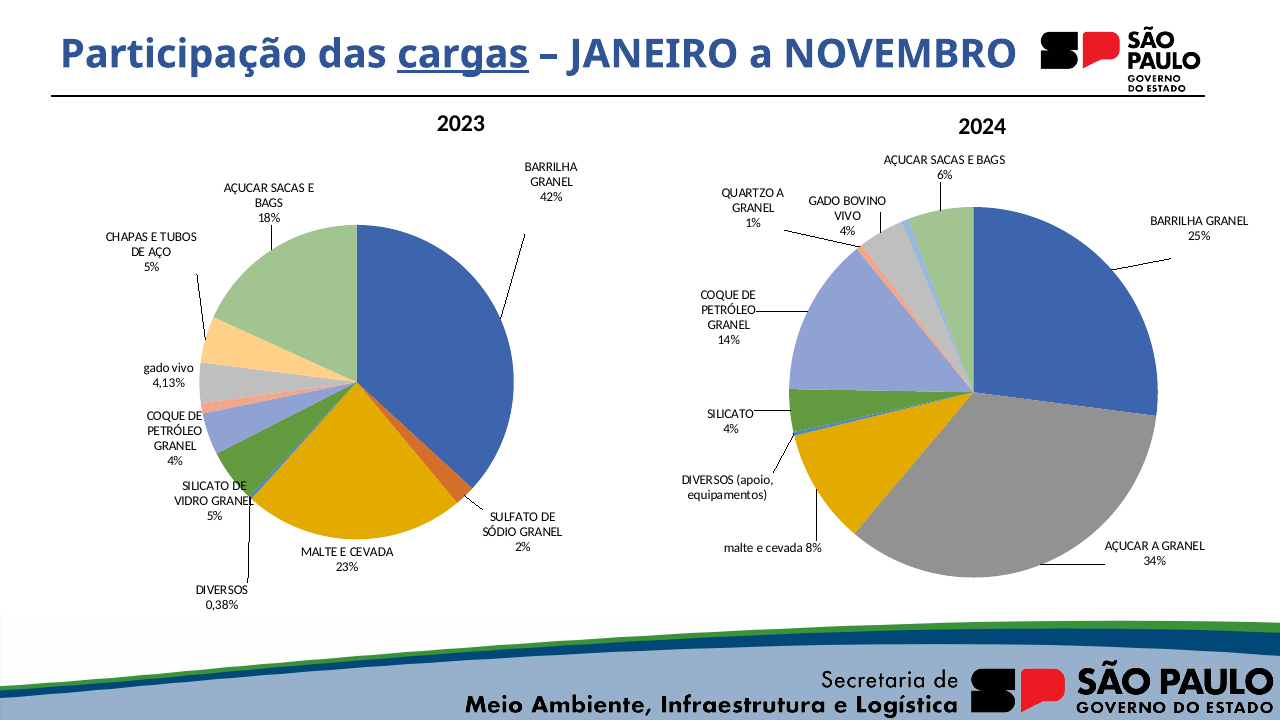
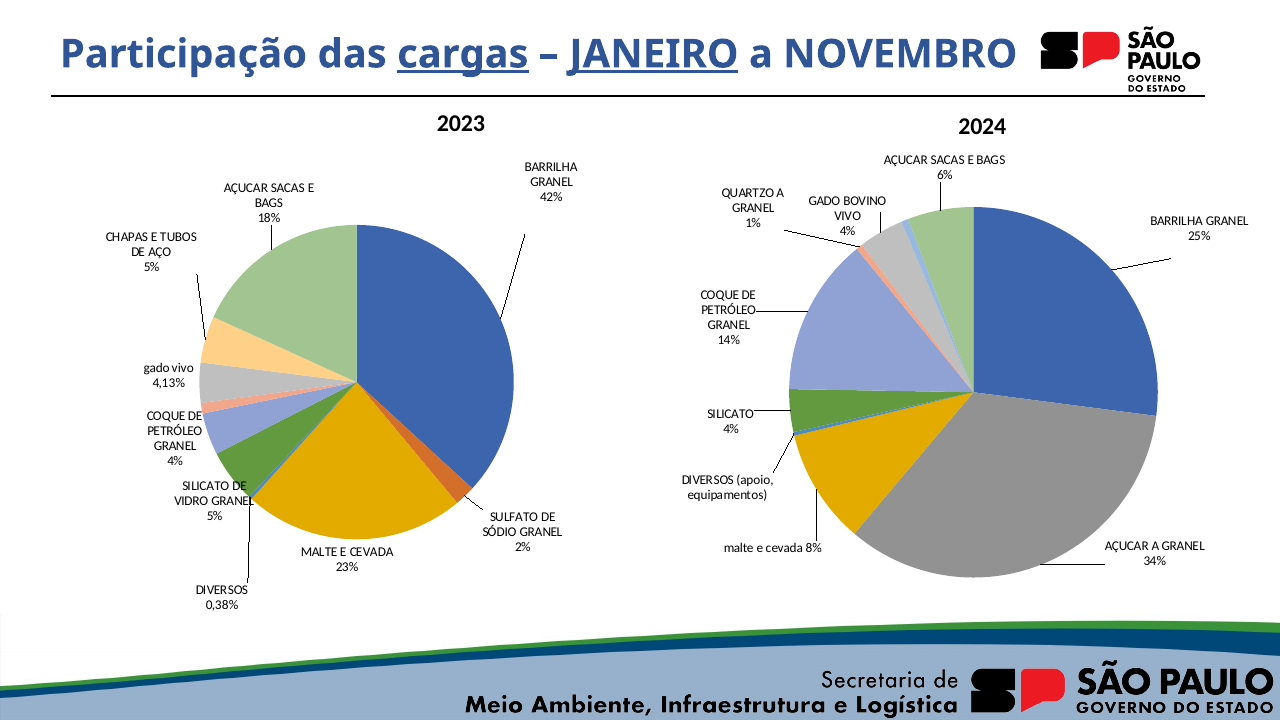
JANEIRO underline: none -> present (654, 54)
